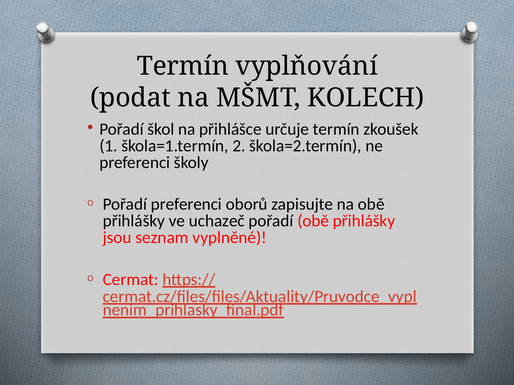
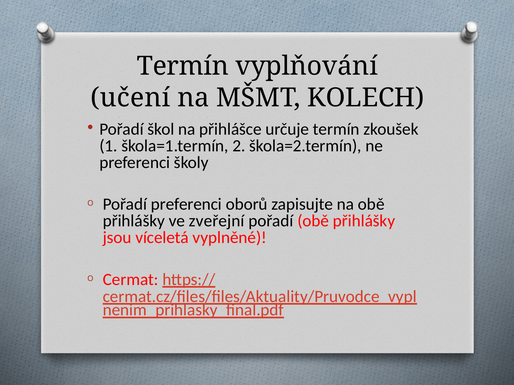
podat: podat -> učení (130, 98)
uchazeč: uchazeč -> zveřejní (217, 221)
seznam: seznam -> víceletá (162, 238)
